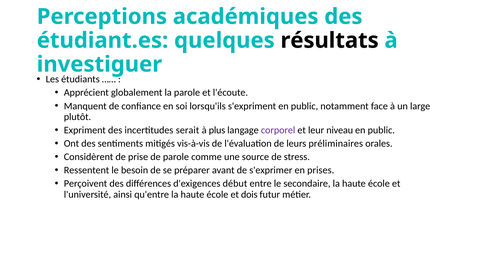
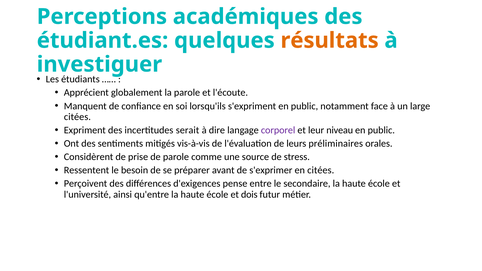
résultats colour: black -> orange (330, 40)
plutôt: plutôt -> citées (77, 117)
plus: plus -> dire (217, 130)
en prises: prises -> citées (321, 170)
début: début -> pense (235, 184)
